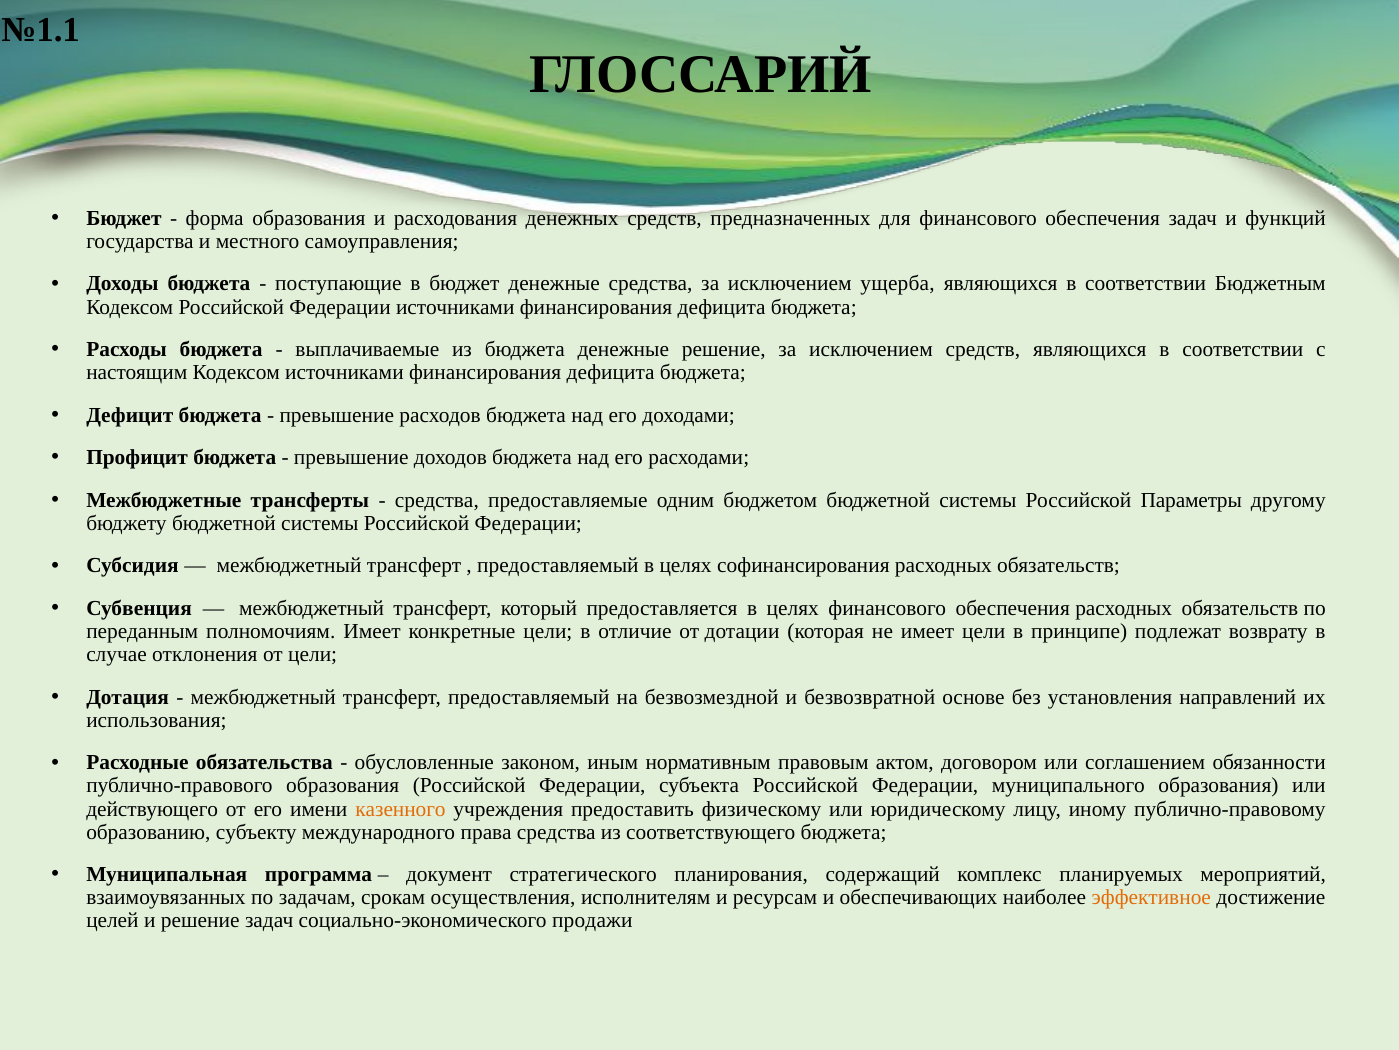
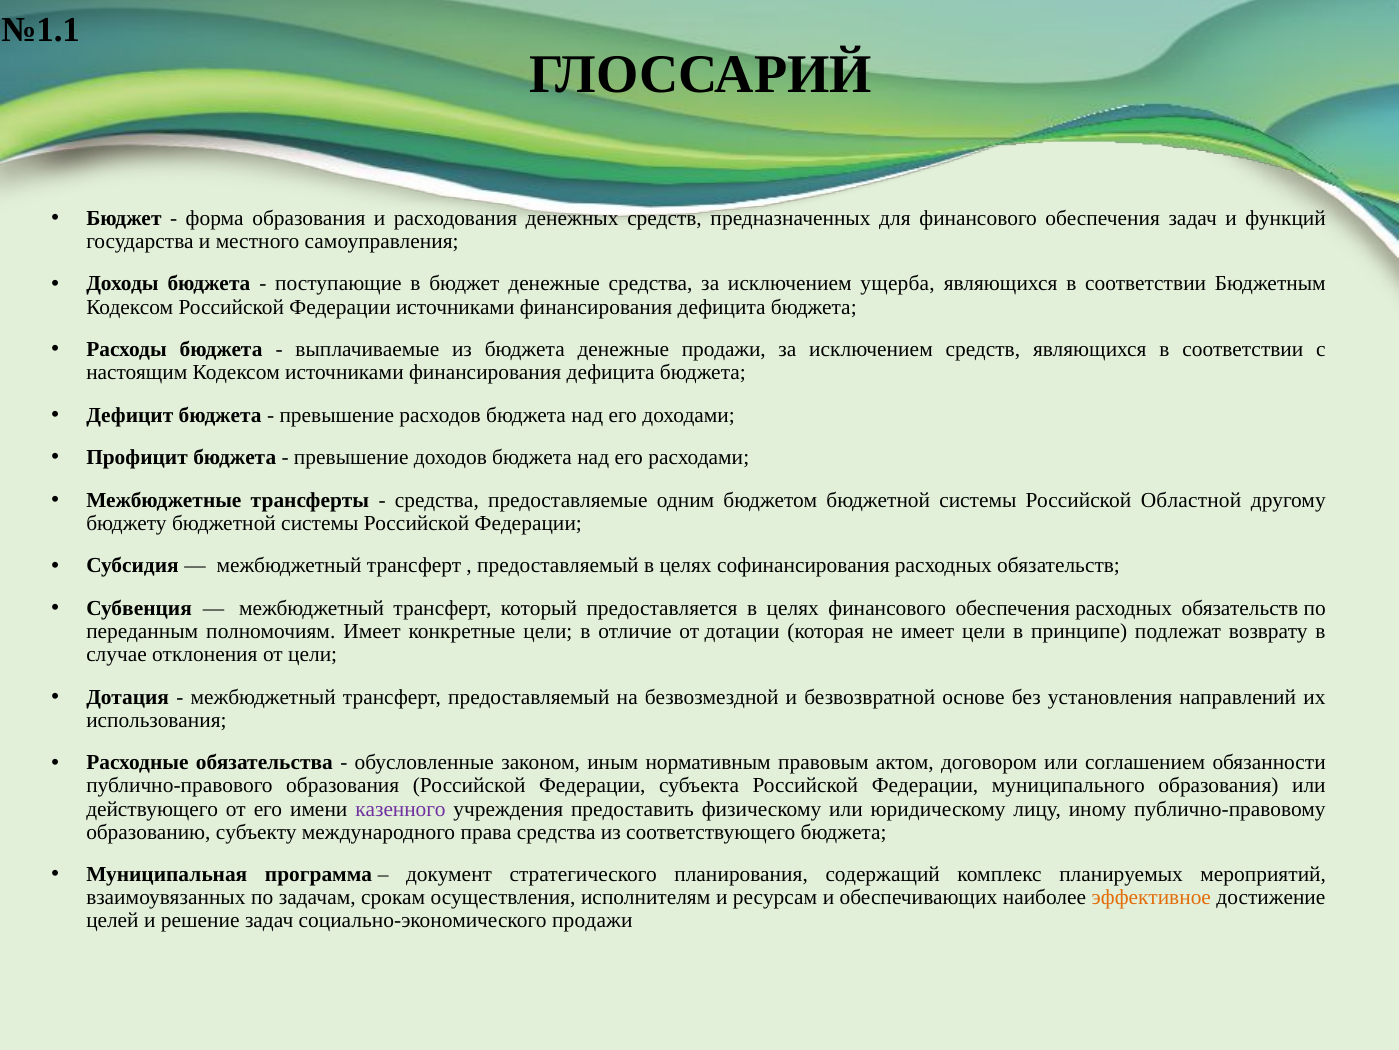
денежные решение: решение -> продажи (724, 349)
Параметры: Параметры -> Областной (1191, 500)
казенного colour: orange -> purple (401, 808)
